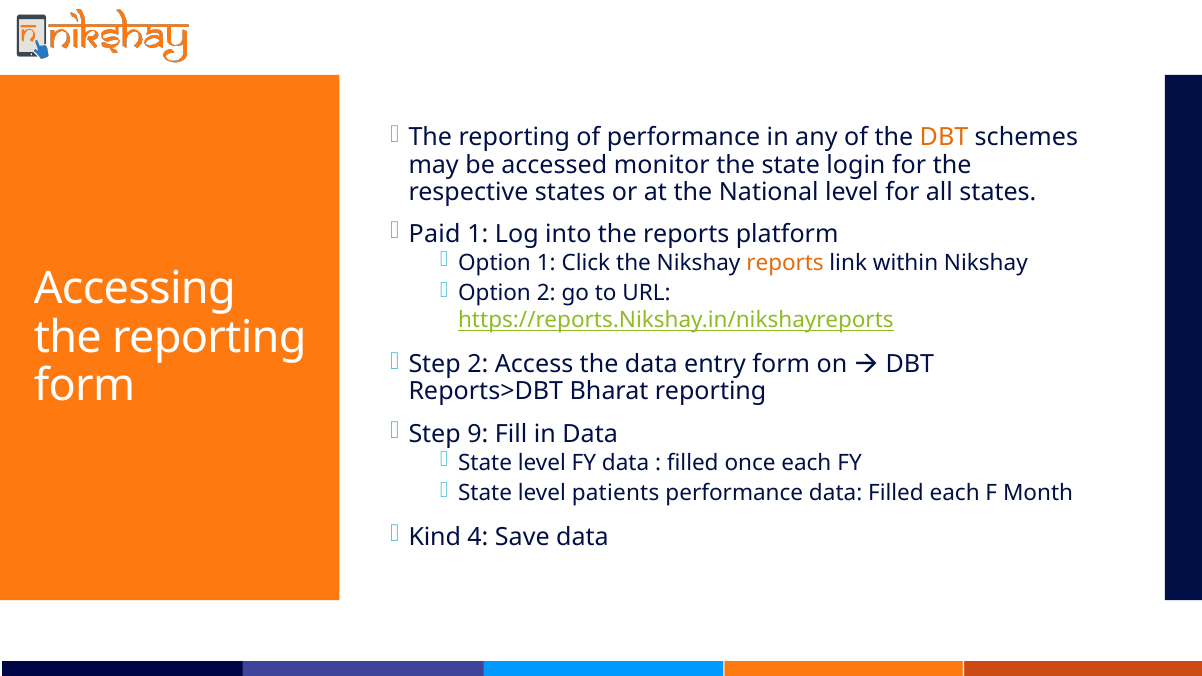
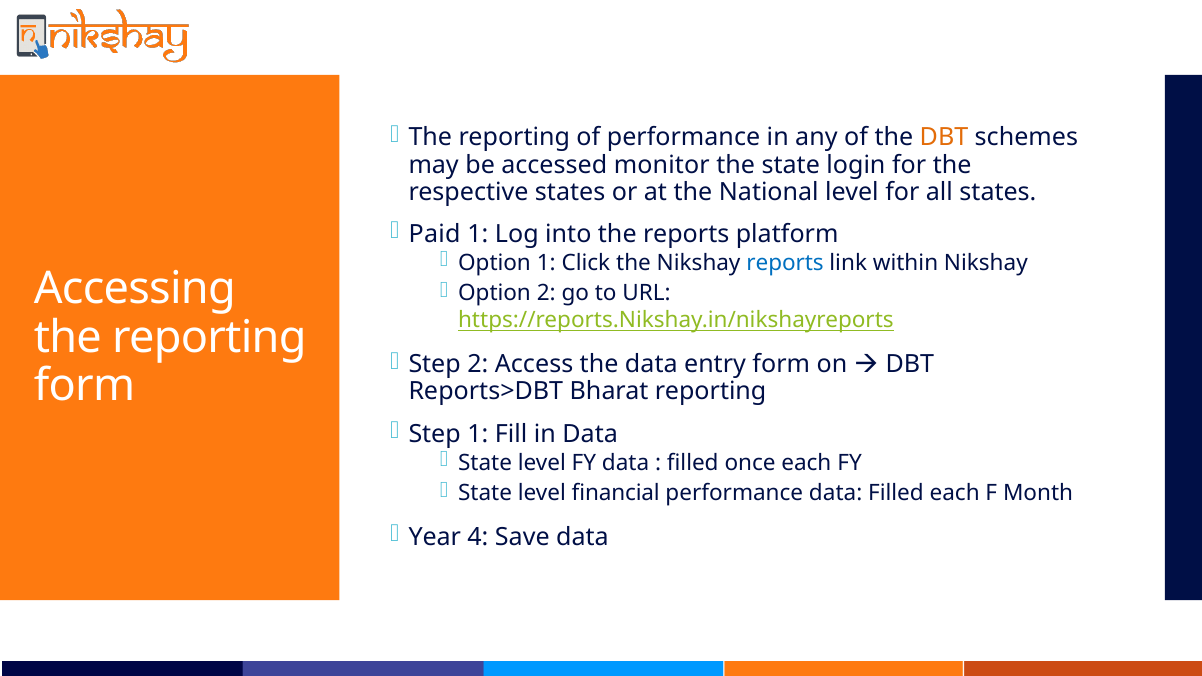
reports colour: orange -> blue (785, 263)
Step 9: 9 -> 1 (478, 434)
patients: patients -> financial (616, 493)
Kind: Kind -> Year (435, 537)
